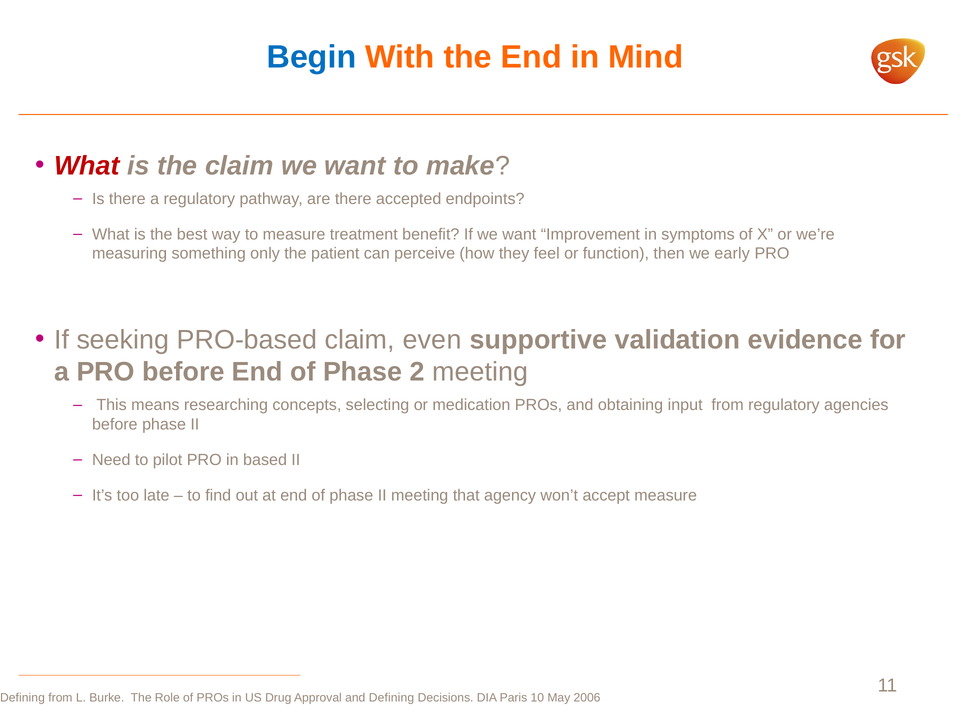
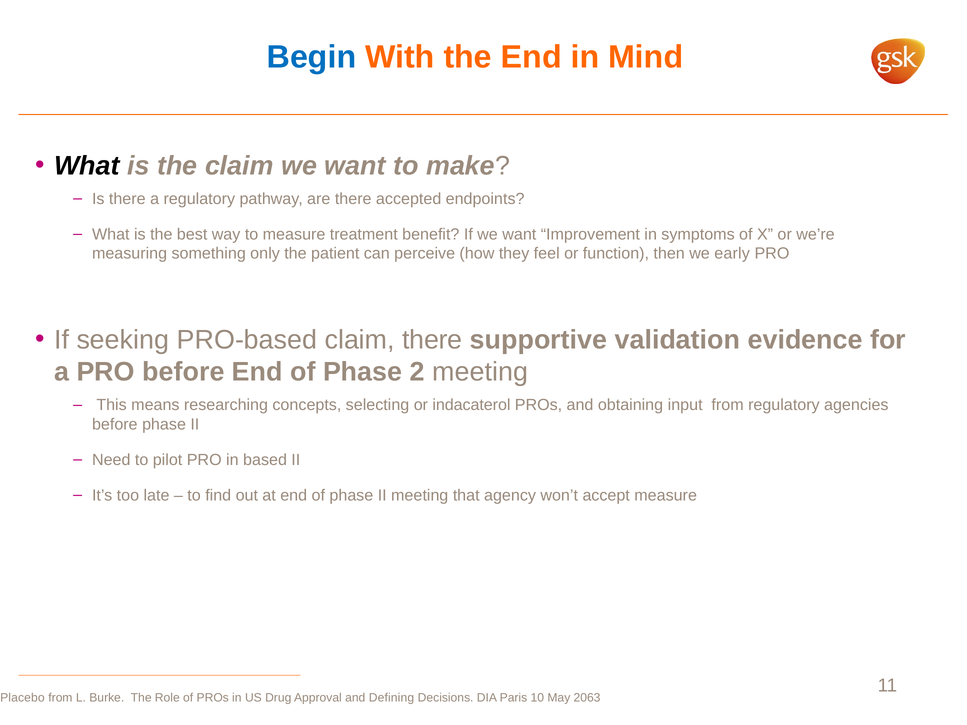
What colour: red -> black (87, 166)
claim even: even -> there (432, 340)
medication: medication -> indacaterol (471, 405)
Defining: Defining -> Placebo (22, 698)
2006: 2006 -> 2063 (587, 698)
